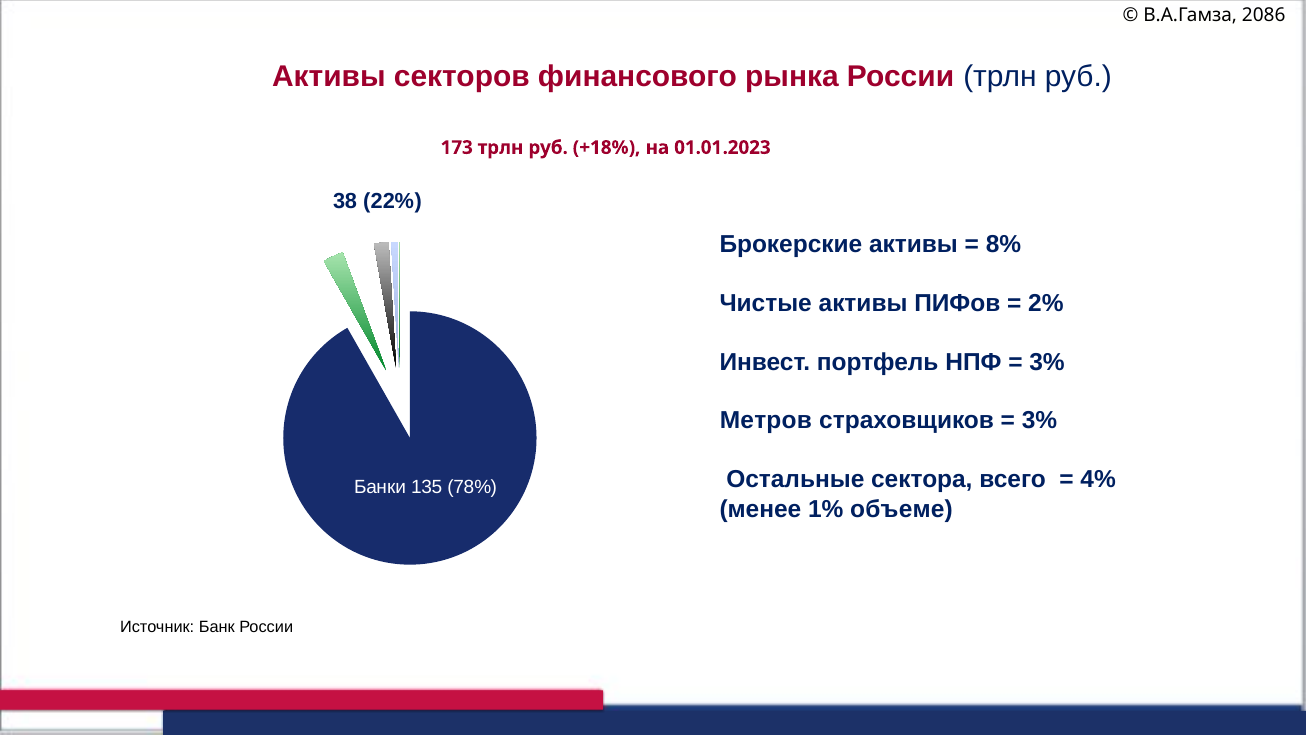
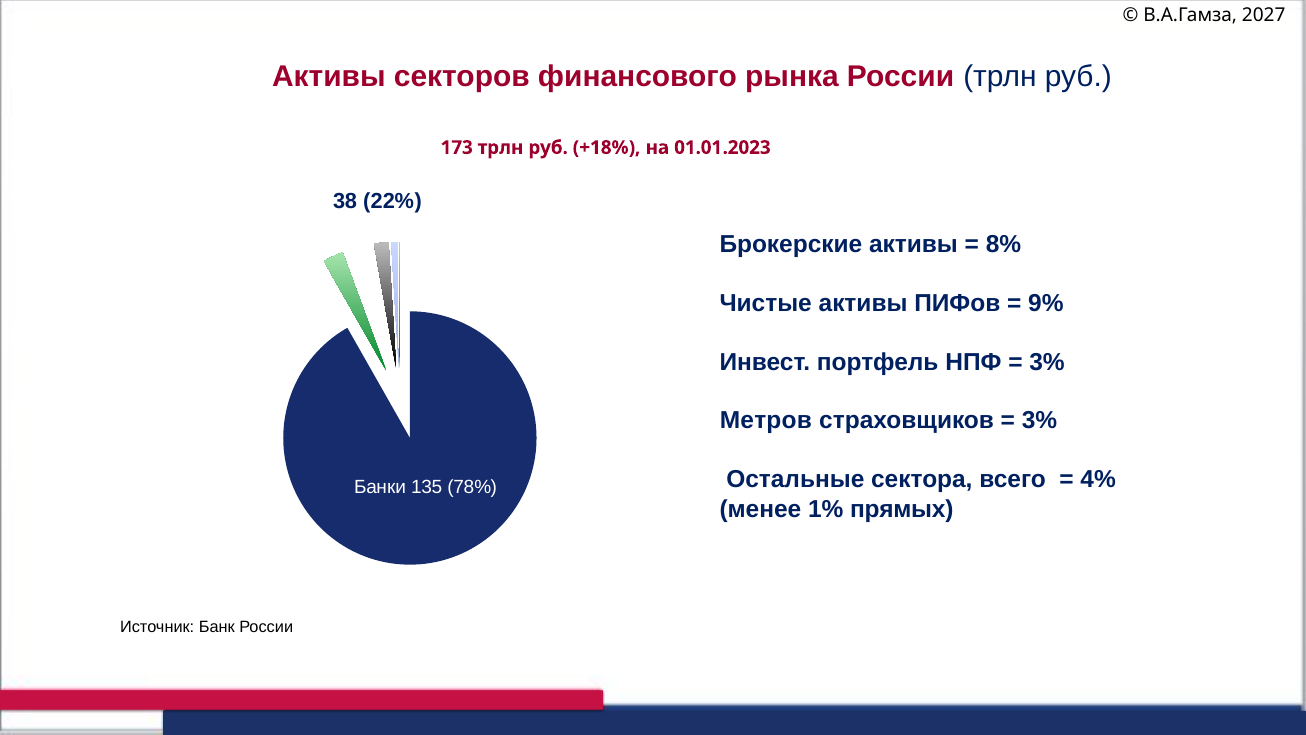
2086: 2086 -> 2027 (1264, 15)
2%: 2% -> 9% (1046, 303)
объеме: объеме -> прямых (902, 509)
